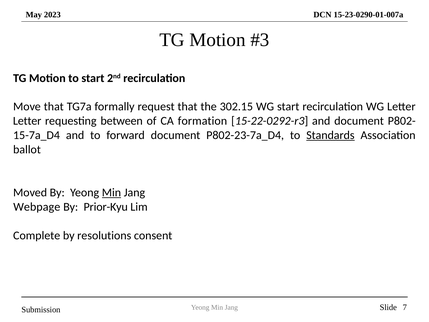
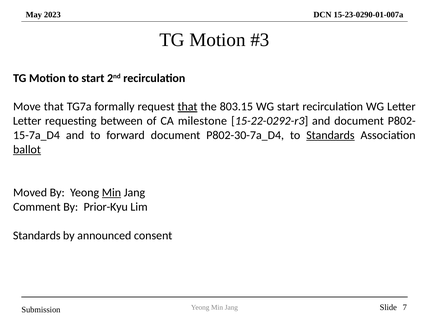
that underline: none -> present (188, 107)
302.15: 302.15 -> 803.15 (236, 107)
formation: formation -> milestone (202, 121)
P802-23-7a_D4: P802-23-7a_D4 -> P802-30-7a_D4 (245, 135)
ballot underline: none -> present (27, 150)
Webpage: Webpage -> Comment (37, 207)
Complete: Complete -> Standards (37, 235)
resolutions: resolutions -> announced (104, 235)
